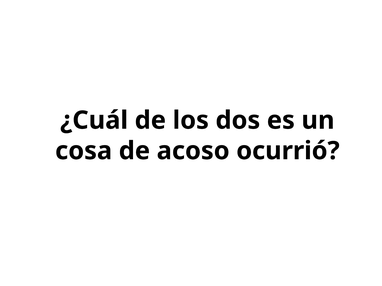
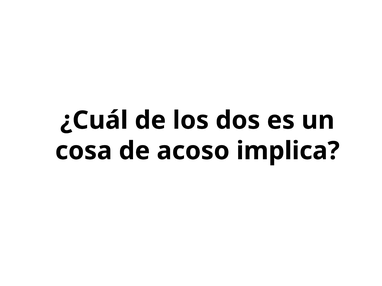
ocurrió: ocurrió -> implica (288, 151)
